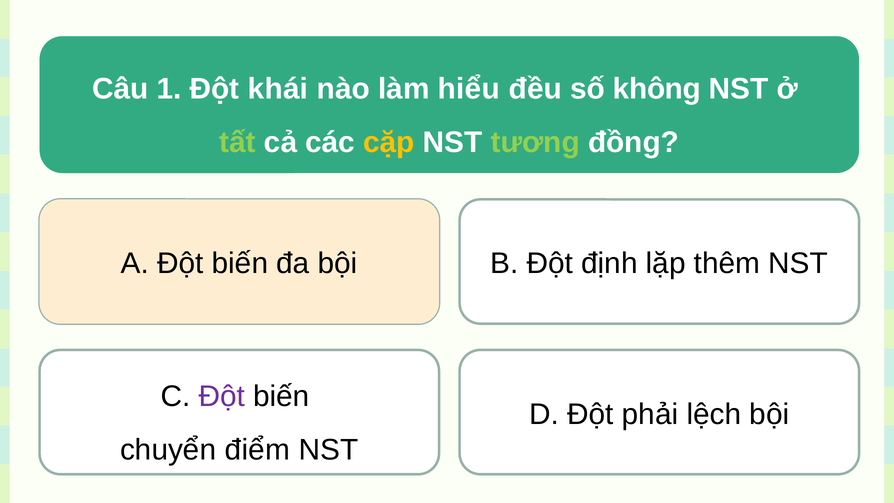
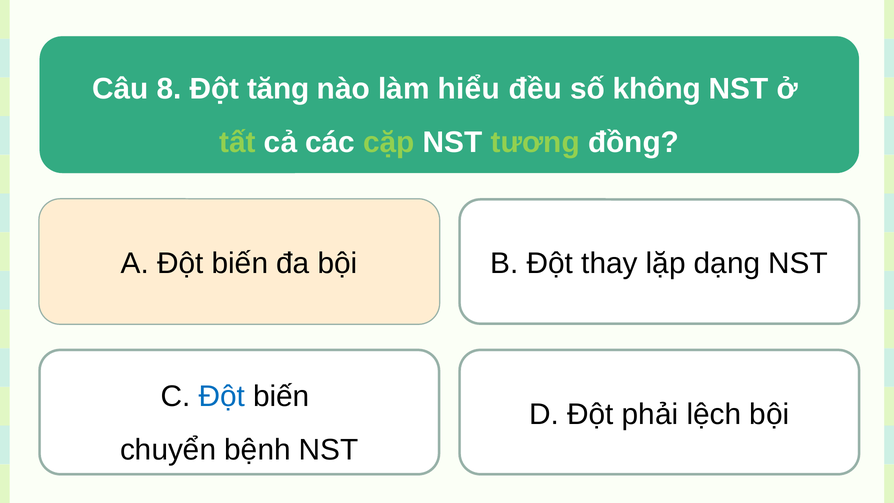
1: 1 -> 8 (169, 89)
khái: khái -> tăng (278, 89)
cặp colour: yellow -> light green (389, 142)
định: định -> thay (609, 264)
thêm: thêm -> dạng (727, 264)
Đột colour: purple -> blue (222, 396)
điểm: điểm -> bệnh (258, 450)
